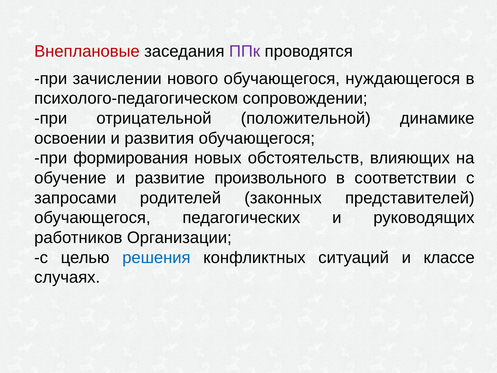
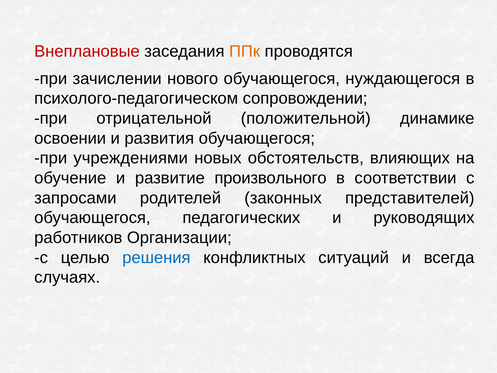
ППк colour: purple -> orange (245, 51)
формирования: формирования -> учреждениями (131, 158)
классе: классе -> всегда (449, 257)
